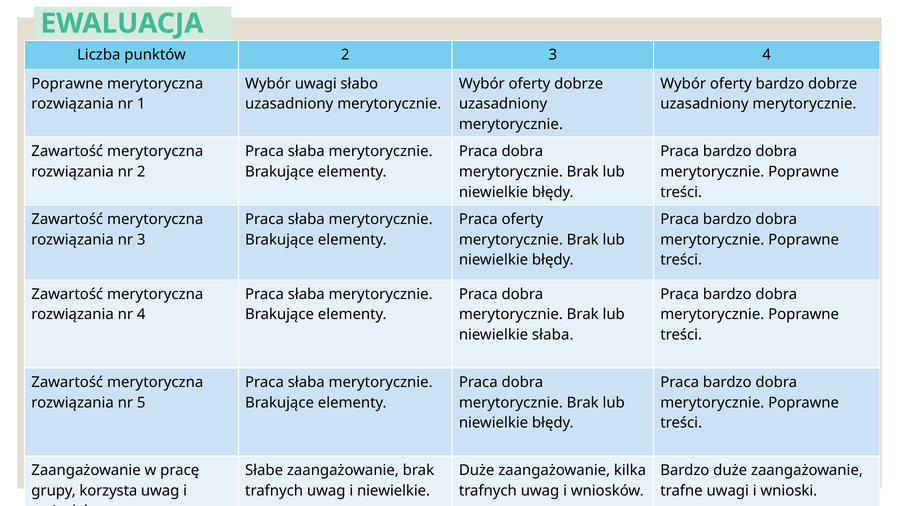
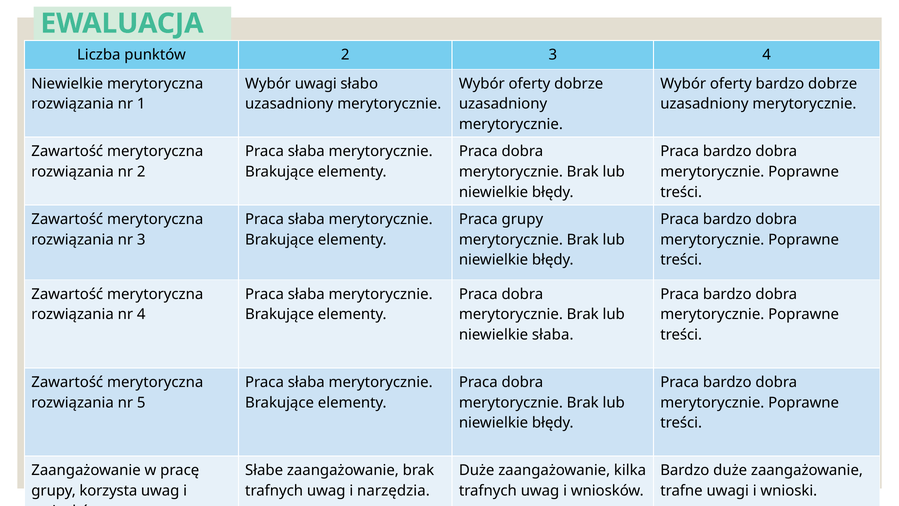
Poprawne: Poprawne -> Niewielkie (67, 84)
Praca oferty: oferty -> grupy (522, 219)
i niewielkie: niewielkie -> narzędzia (393, 491)
